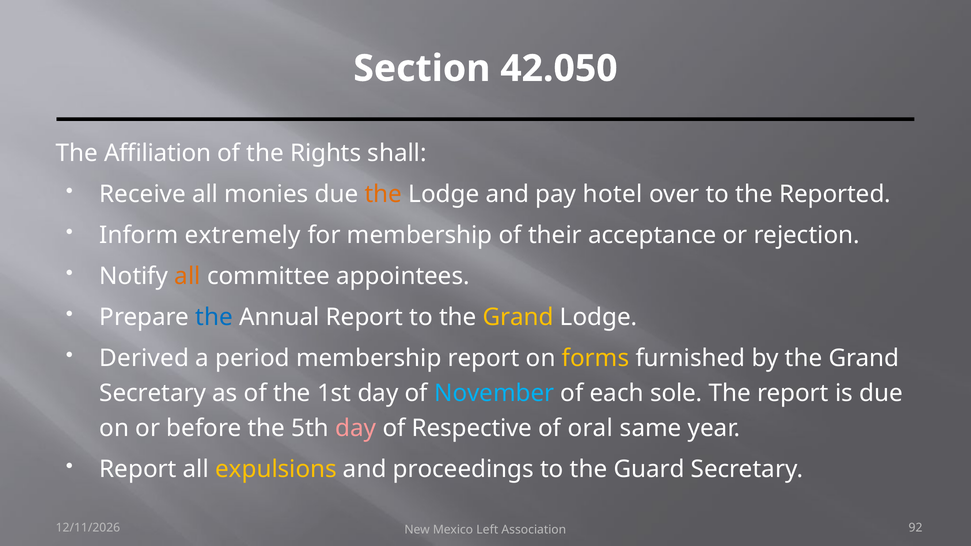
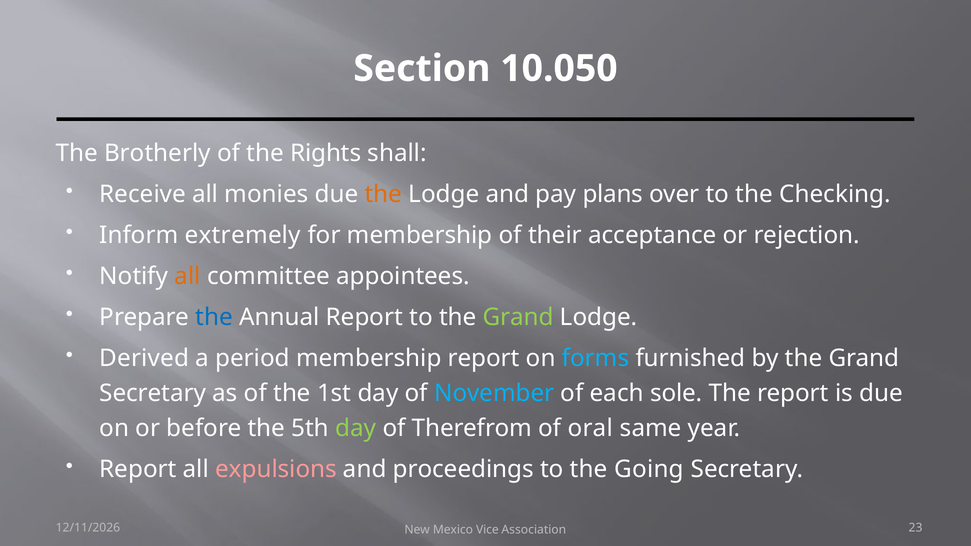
42.050: 42.050 -> 10.050 (559, 69)
Affiliation: Affiliation -> Brotherly (157, 153)
hotel: hotel -> plans (613, 194)
Reported: Reported -> Checking (835, 194)
Grand colour: yellow -> light green (518, 317)
forms colour: yellow -> light blue (596, 358)
day colour: pink -> light green (356, 428)
Respective: Respective -> Therefrom (472, 428)
expulsions colour: yellow -> pink (276, 469)
Guard: Guard -> Going (649, 469)
Left: Left -> Vice (487, 530)
92: 92 -> 23 (916, 528)
